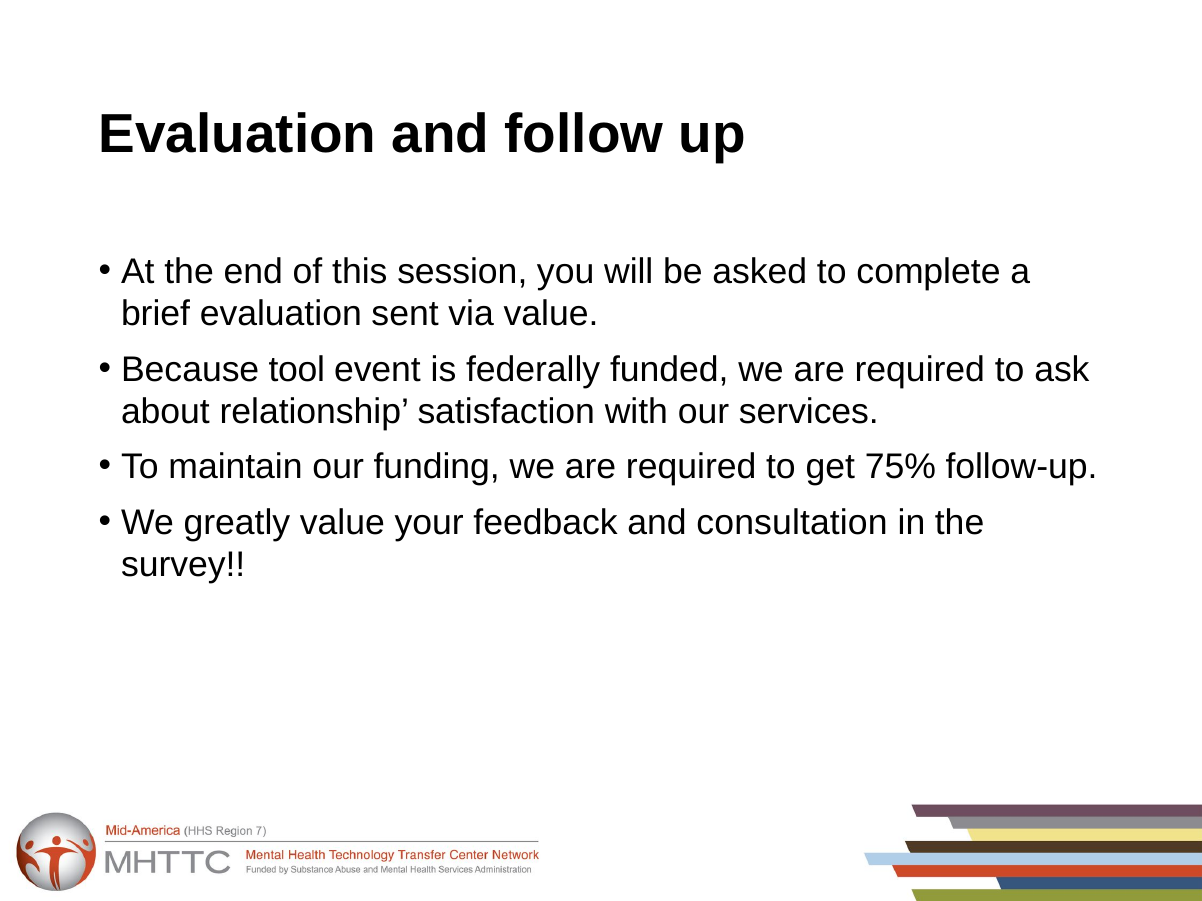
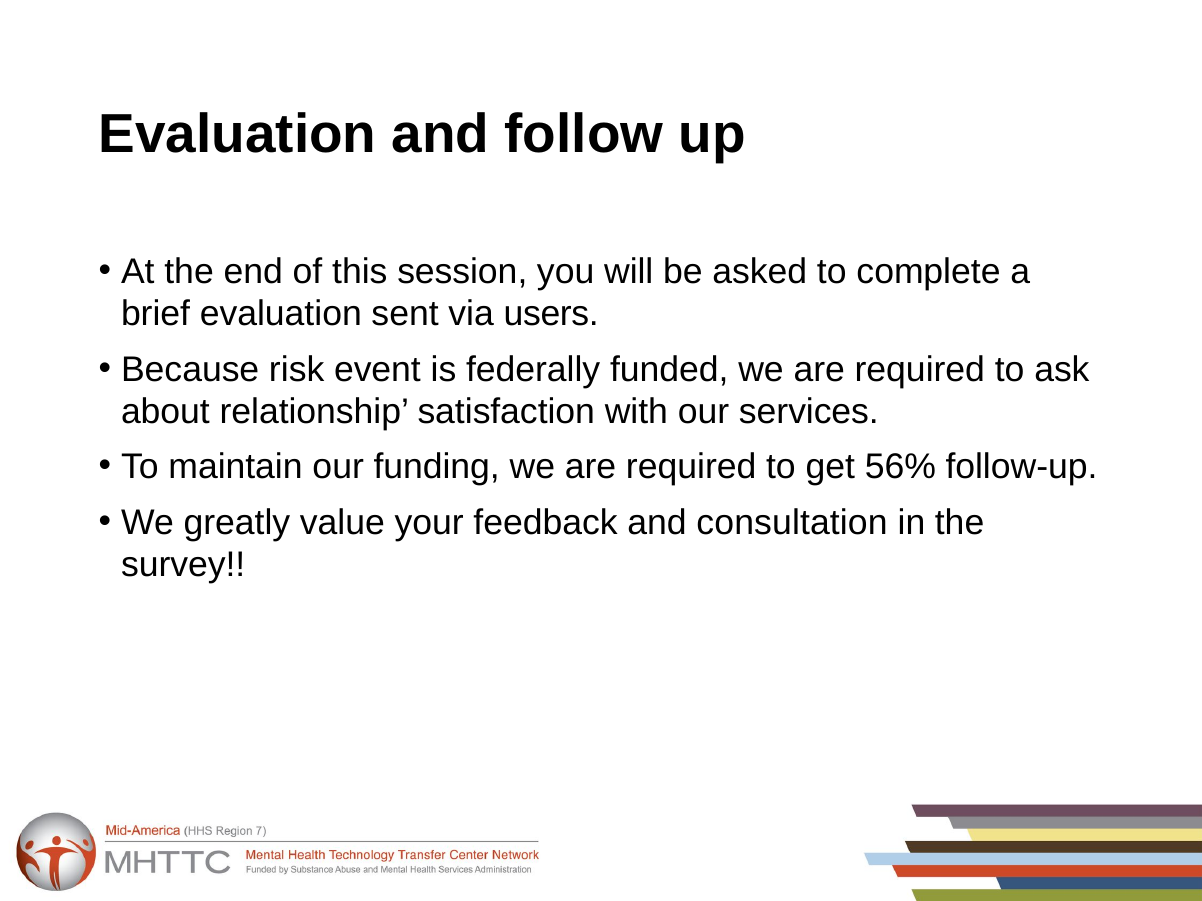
via value: value -> users (551, 314)
tool: tool -> risk (297, 370)
75%: 75% -> 56% (900, 467)
